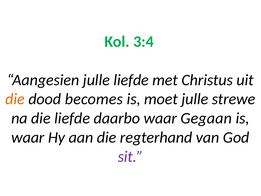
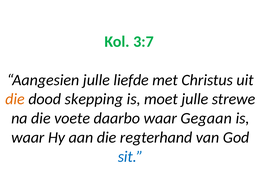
3:4: 3:4 -> 3:7 (143, 42)
becomes: becomes -> skepping (94, 99)
die liefde: liefde -> voete (72, 118)
sit colour: purple -> blue (131, 156)
